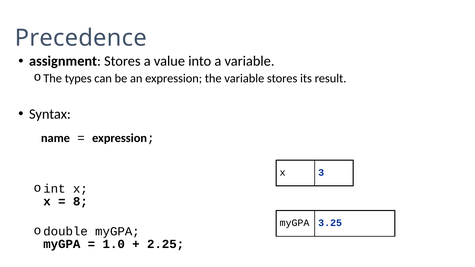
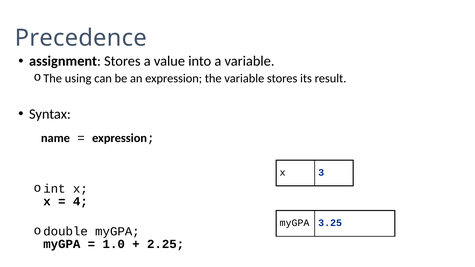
types: types -> using (78, 78)
8: 8 -> 4 (80, 202)
